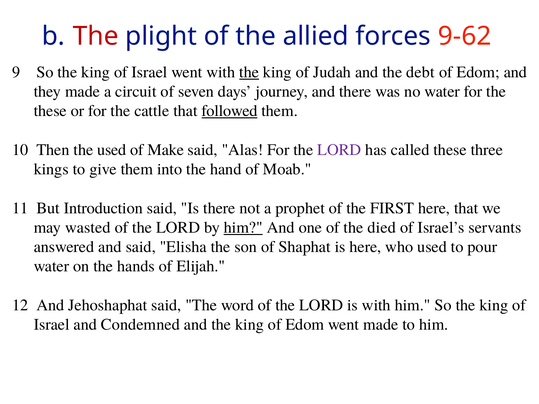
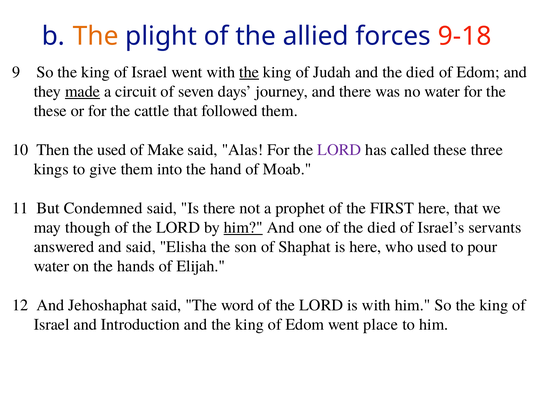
The colour: red -> orange (96, 36)
9-62: 9-62 -> 9-18 (465, 36)
and the debt: debt -> died (421, 72)
made underline: none -> present (83, 92)
followed underline: present -> none (230, 111)
Introduction: Introduction -> Condemned (103, 208)
wasted: wasted -> though (88, 228)
Condemned: Condemned -> Introduction (141, 325)
went made: made -> place (381, 325)
